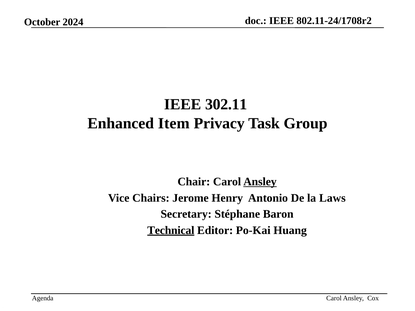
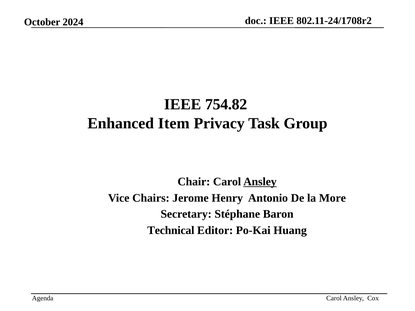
302.11: 302.11 -> 754.82 (226, 105)
Laws: Laws -> More (332, 198)
Technical underline: present -> none (171, 230)
